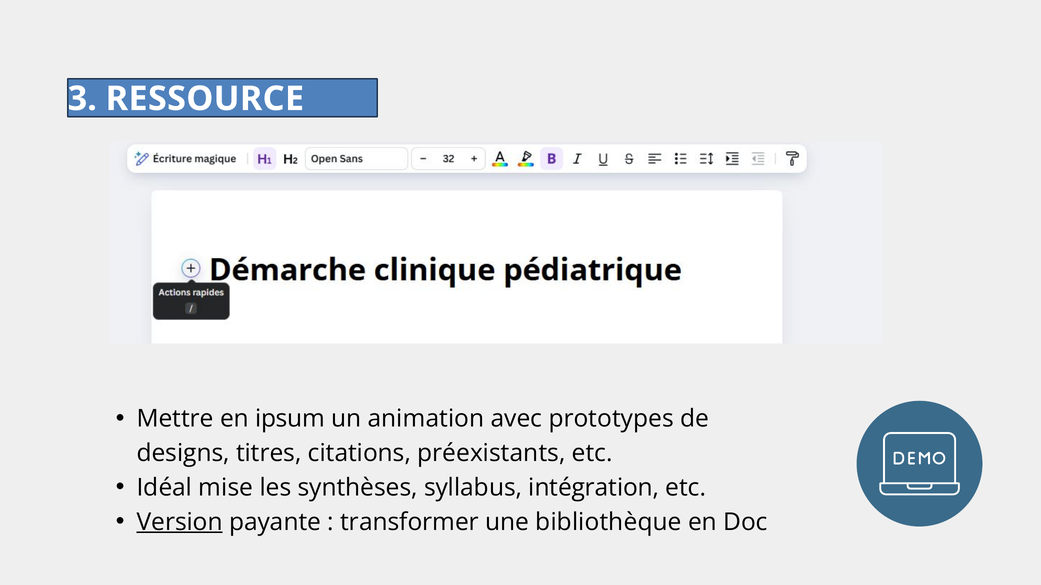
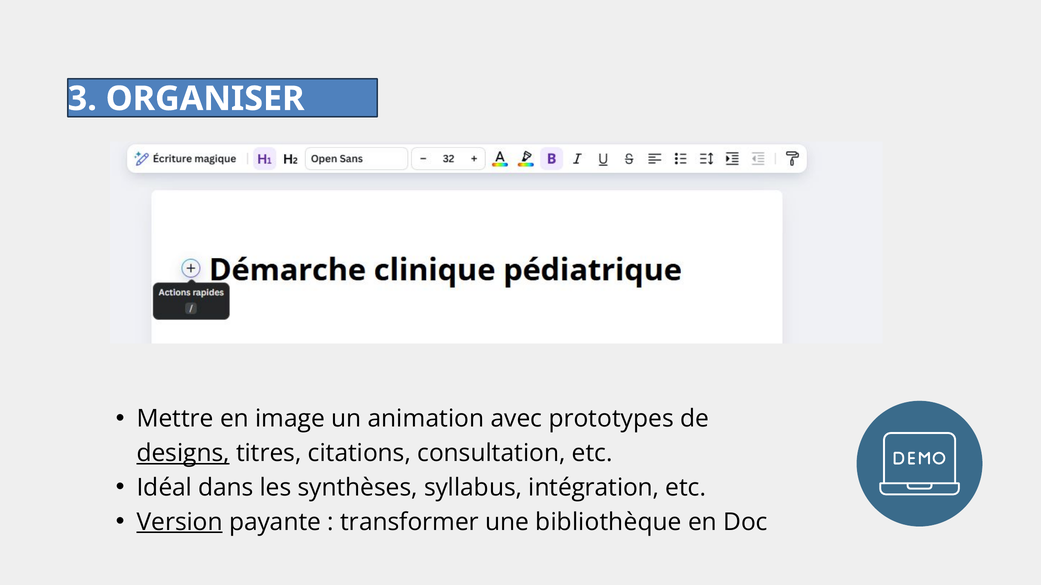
RESSOURCE: RESSOURCE -> ORGANISER (205, 99)
ipsum: ipsum -> image (290, 419)
designs underline: none -> present (183, 454)
préexistants: préexistants -> consultation (491, 454)
mise: mise -> dans (226, 488)
